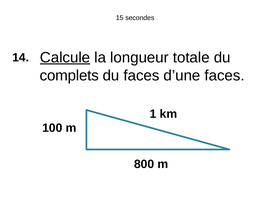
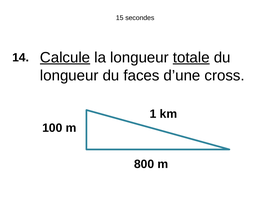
totale underline: none -> present (191, 58)
complets: complets -> longueur (69, 76)
d’une faces: faces -> cross (225, 76)
